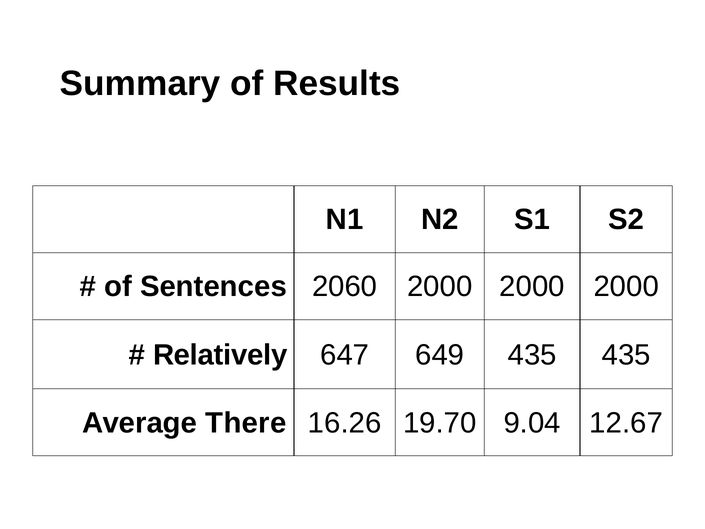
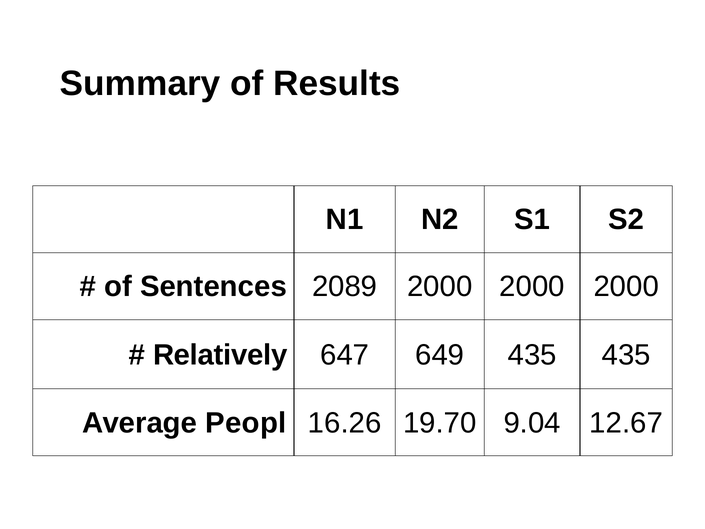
2060: 2060 -> 2089 (345, 287)
There: There -> Peopl (246, 423)
